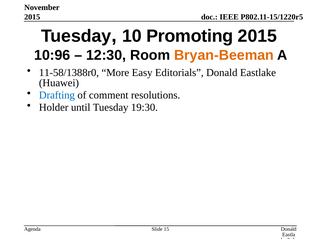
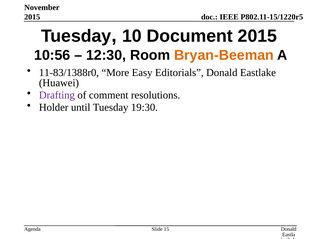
Promoting: Promoting -> Document (190, 36)
10:96: 10:96 -> 10:56 (52, 55)
11-58/1388r0: 11-58/1388r0 -> 11-83/1388r0 (69, 72)
Drafting colour: blue -> purple (57, 95)
